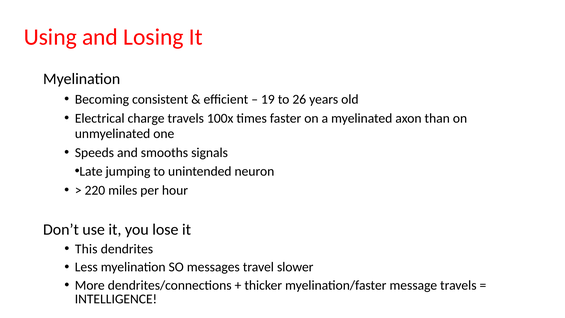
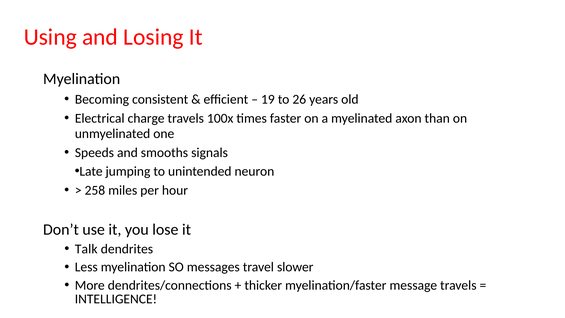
220: 220 -> 258 (95, 190)
This: This -> Talk (86, 249)
